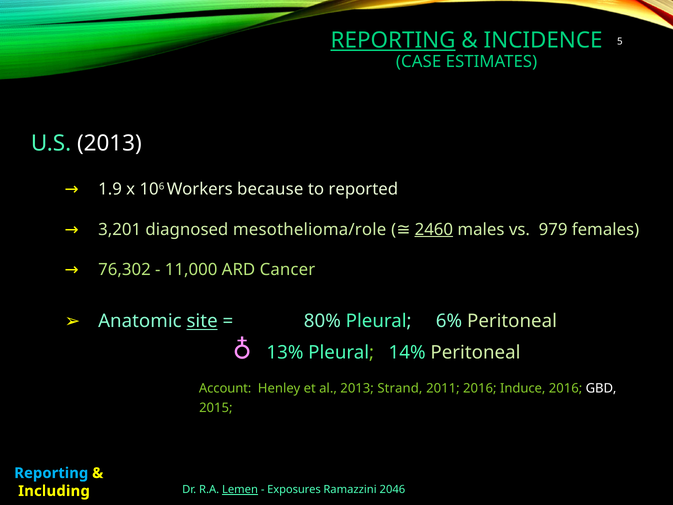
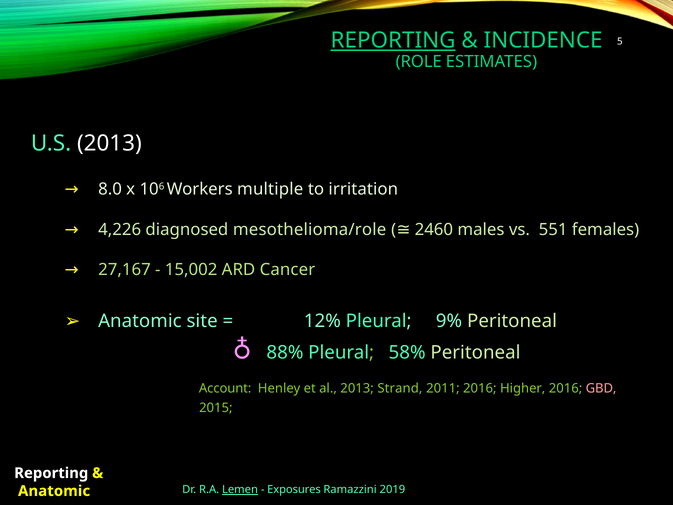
CASE: CASE -> ROLE (419, 62)
1.9: 1.9 -> 8.0 (110, 189)
because: because -> multiple (270, 189)
reported: reported -> irritation (363, 189)
3,201: 3,201 -> 4,226 (120, 229)
2460 underline: present -> none (434, 229)
979: 979 -> 551 (553, 229)
76,302: 76,302 -> 27,167 (124, 270)
11,000: 11,000 -> 15,002 (191, 270)
site underline: present -> none (202, 321)
80%: 80% -> 12% (322, 321)
6%: 6% -> 9% (449, 321)
13%: 13% -> 88% (285, 353)
14%: 14% -> 58% (407, 353)
Induce: Induce -> Higher (523, 388)
GBD colour: white -> pink (601, 388)
Reporting colour: light blue -> white (51, 473)
Including: Including -> Anatomic (54, 491)
2046: 2046 -> 2019 (392, 489)
